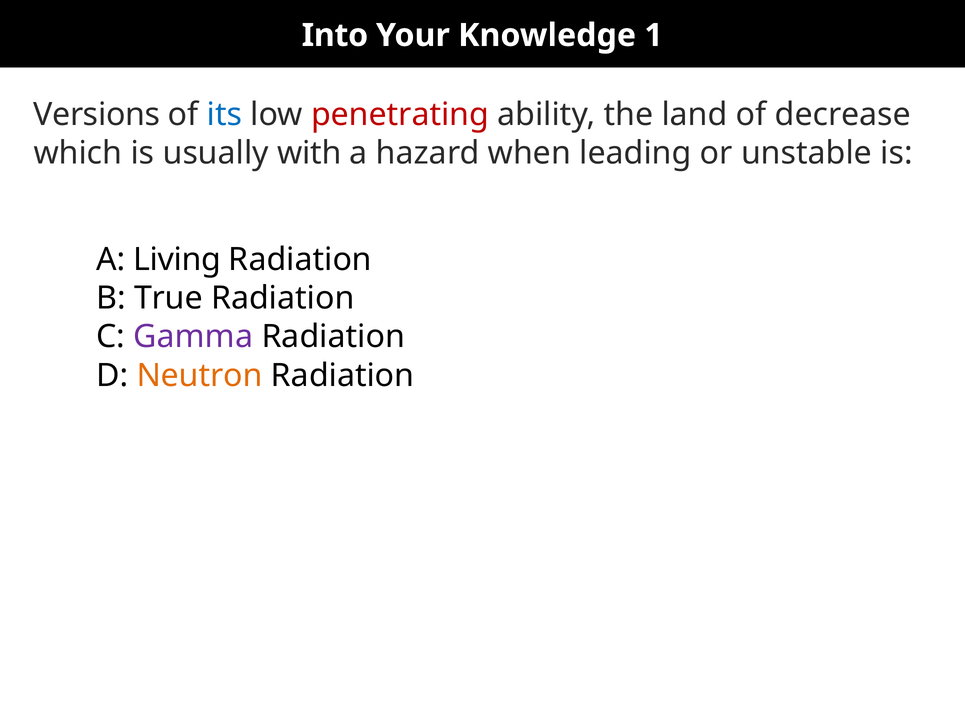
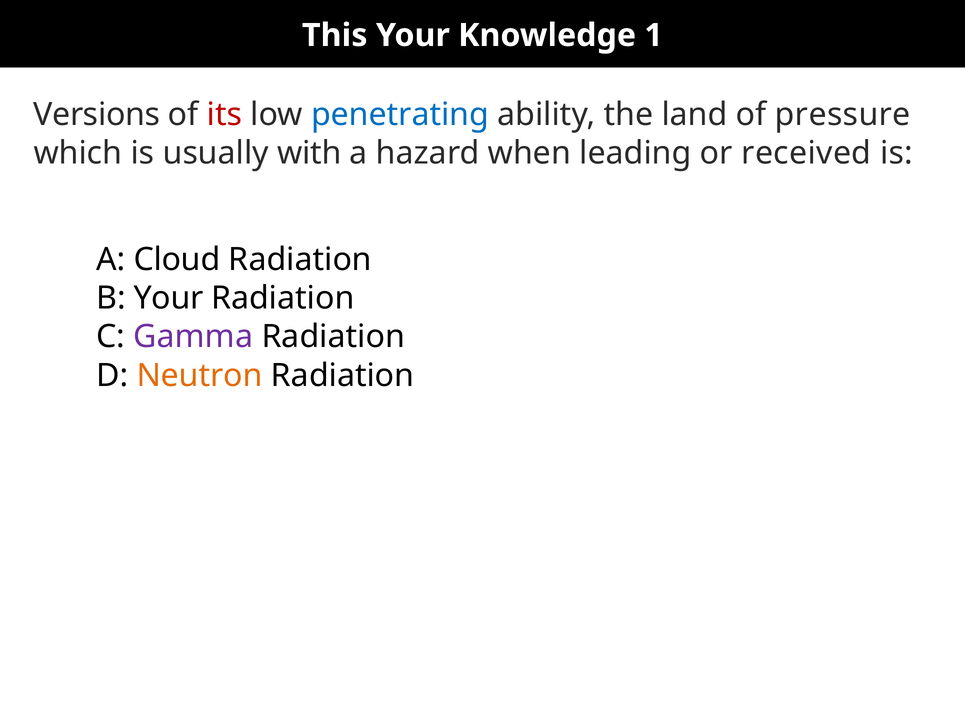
Into: Into -> This (335, 35)
its colour: blue -> red (224, 115)
penetrating colour: red -> blue (400, 115)
decrease: decrease -> pressure (843, 115)
unstable: unstable -> received (806, 153)
Living: Living -> Cloud (177, 259)
B True: True -> Your (169, 298)
